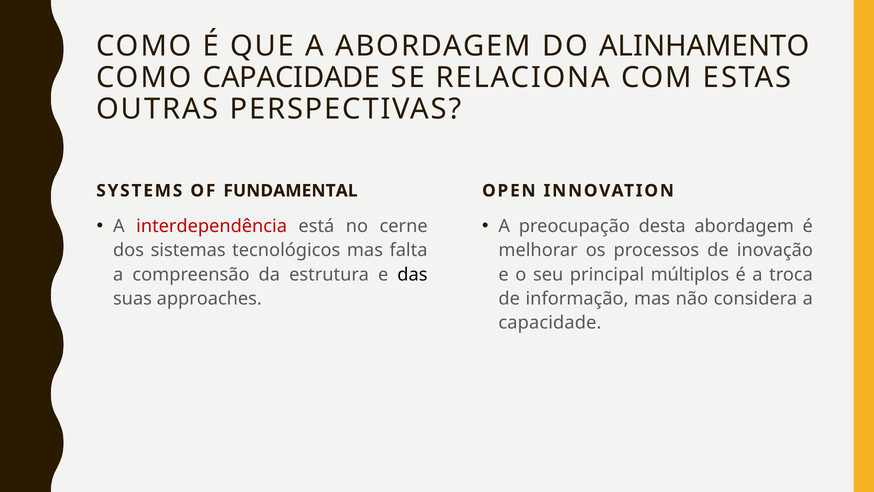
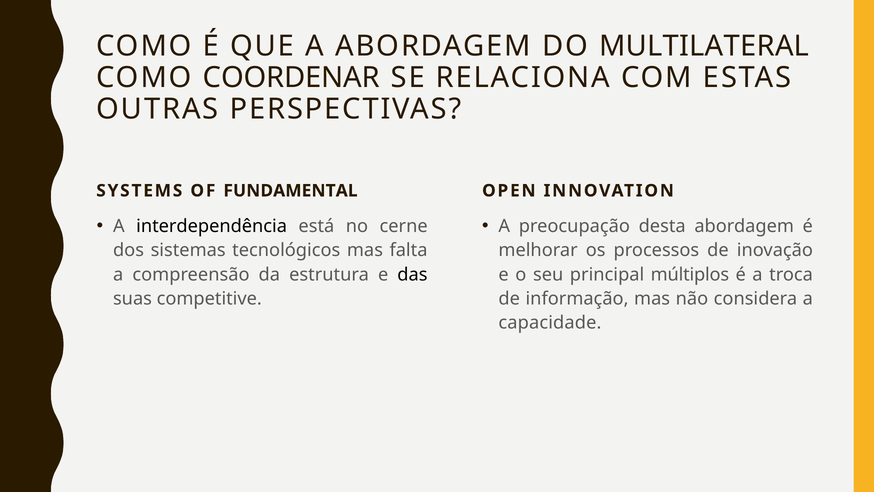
ALINHAMENTO: ALINHAMENTO -> MULTILATERAL (704, 46)
COMO CAPACIDADE: CAPACIDADE -> COORDENAR (291, 78)
interdependência colour: red -> black (212, 226)
approaches: approaches -> competitive (209, 298)
